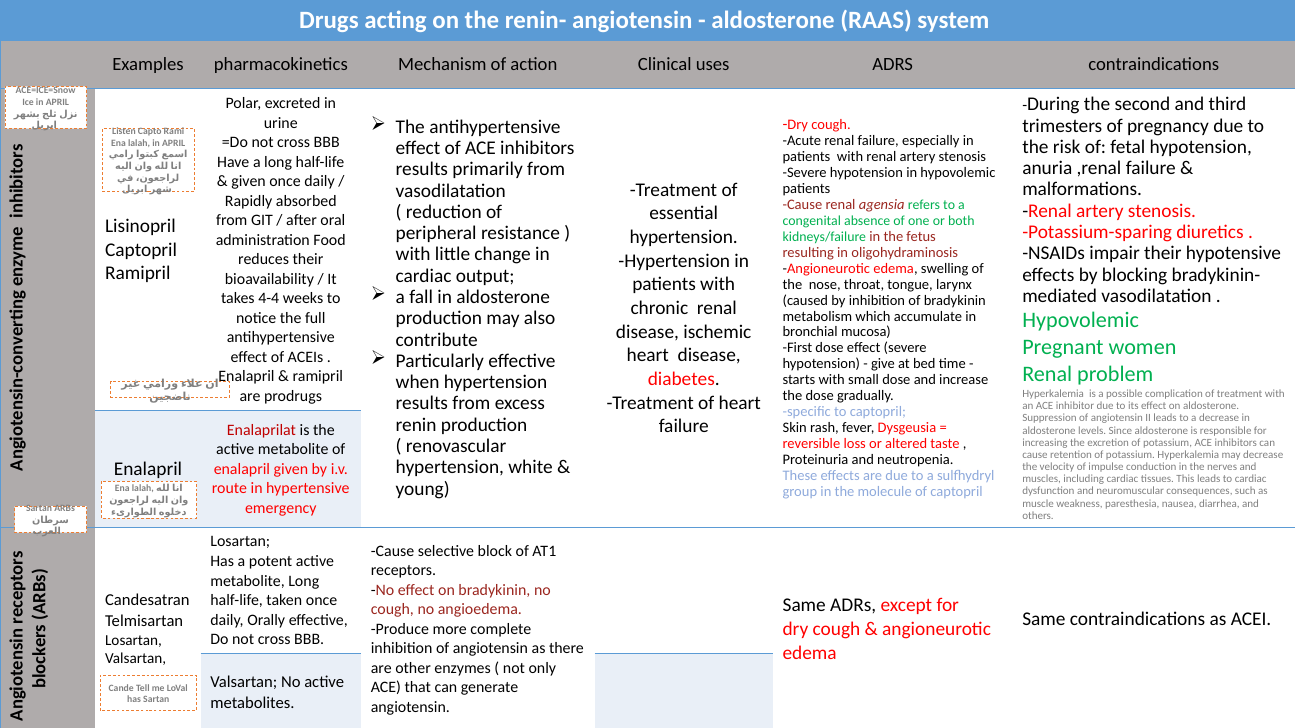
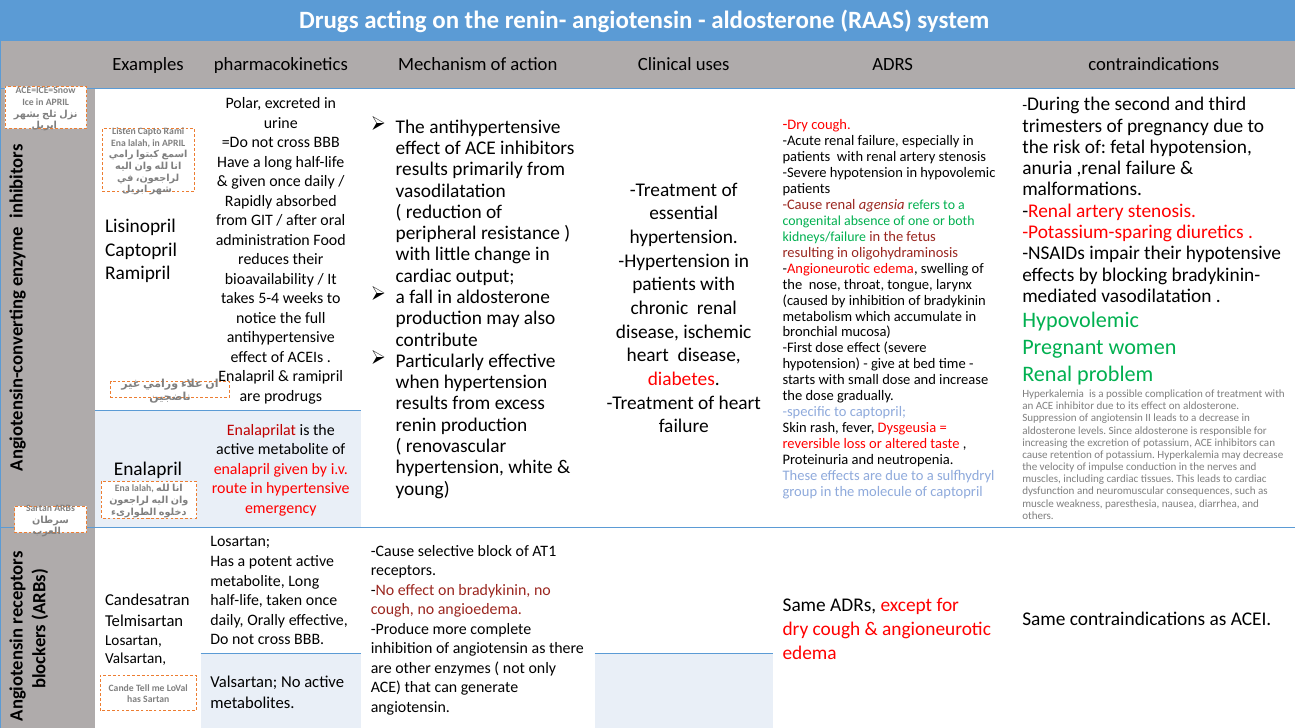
4-4: 4-4 -> 5-4 (269, 299)
